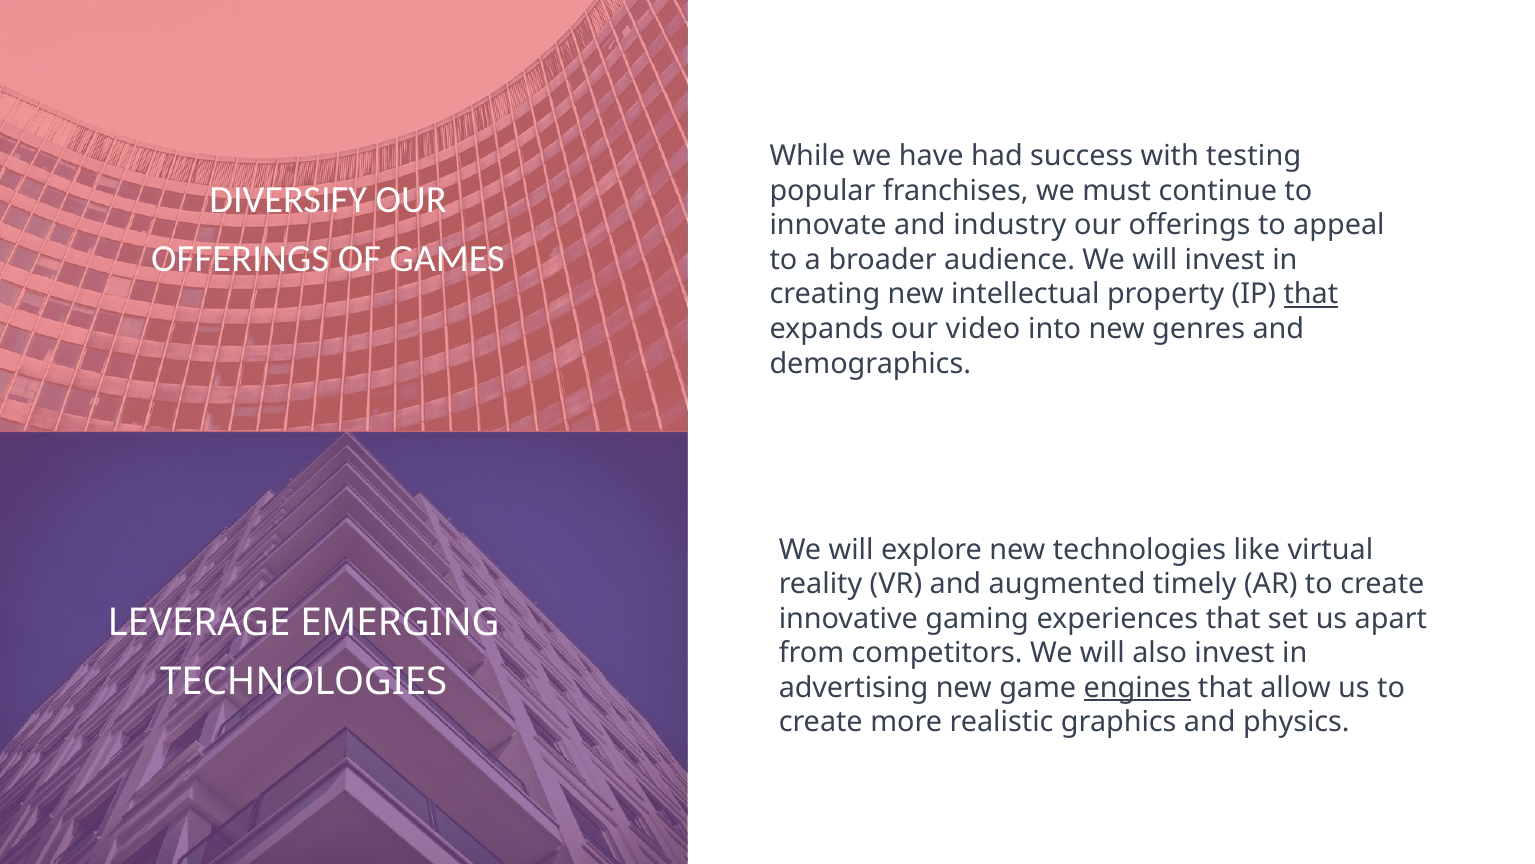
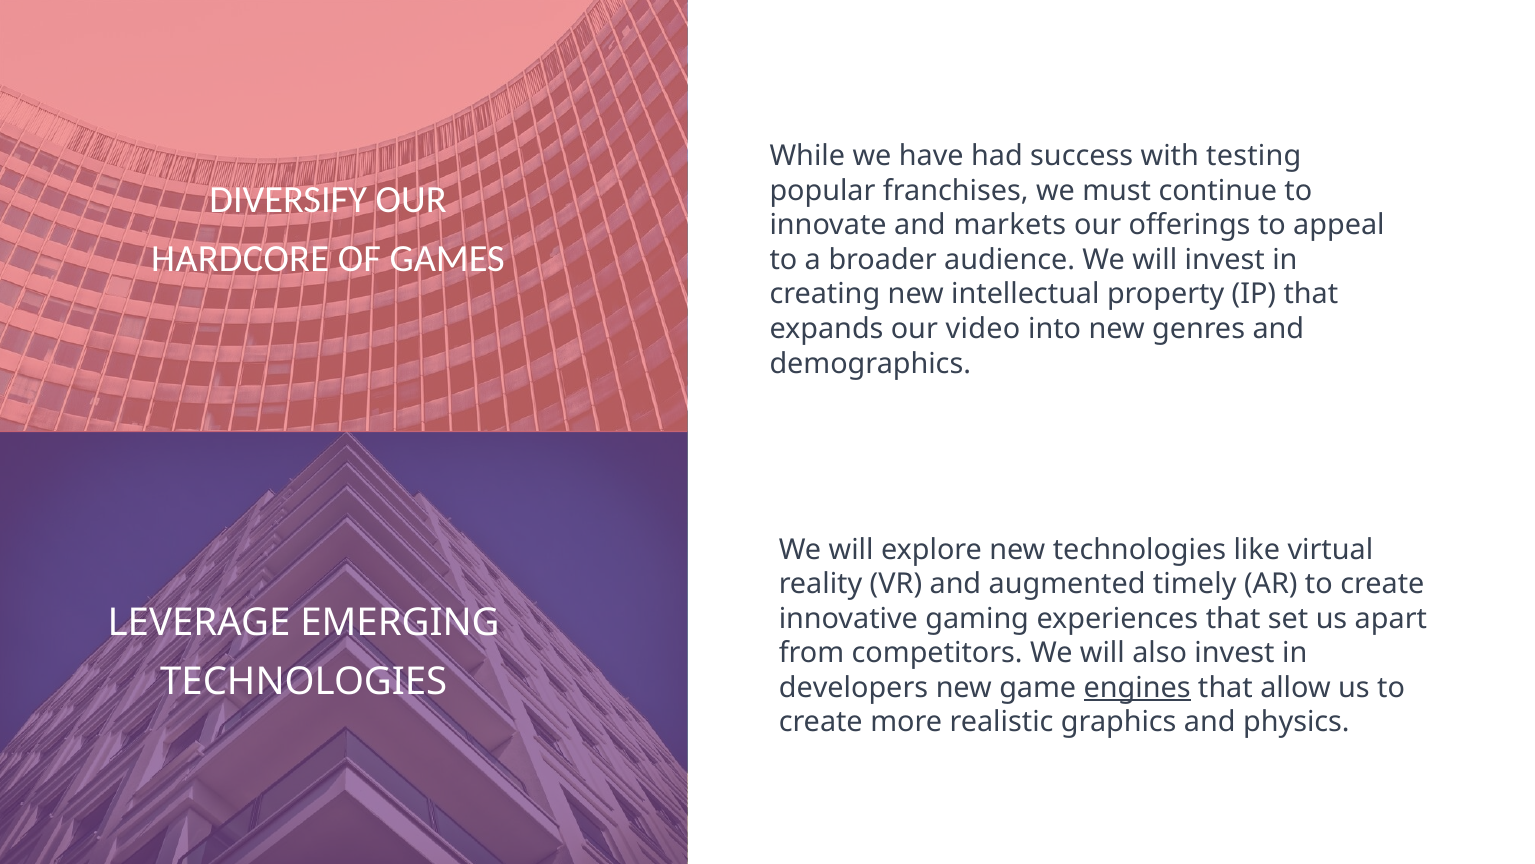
industry: industry -> markets (1010, 225)
OFFERINGS: OFFERINGS -> HARDCORE (240, 259)
that underline: present -> none (1311, 294)
advertising: advertising -> developers (853, 688)
